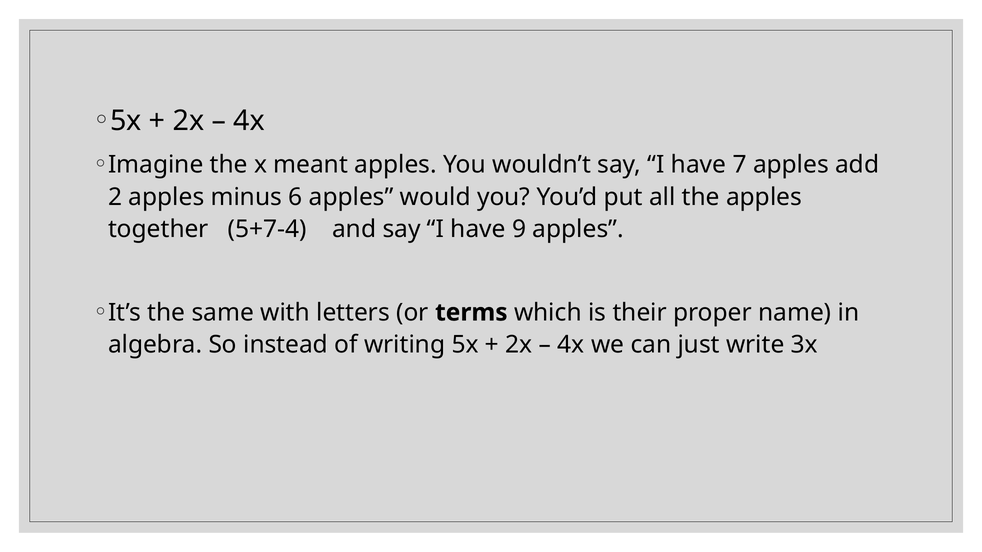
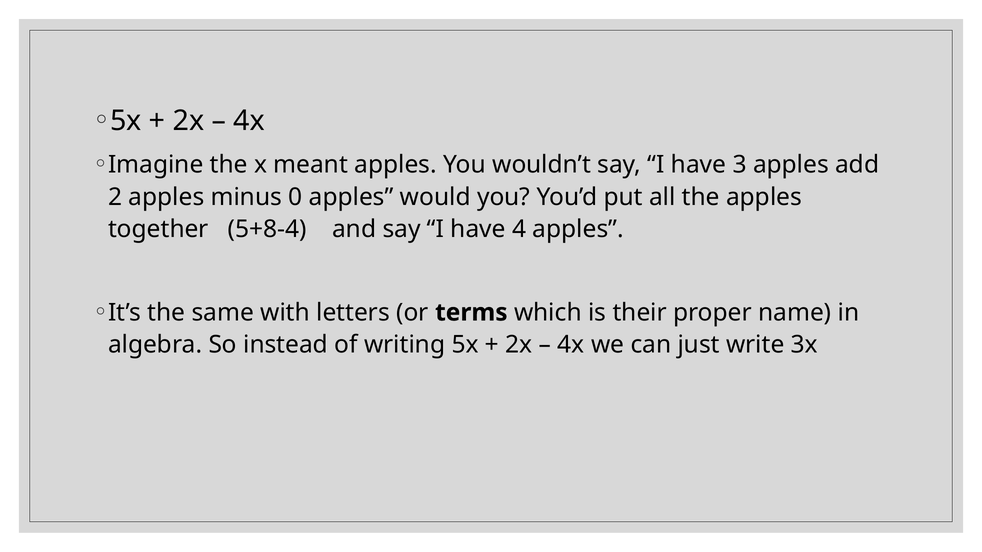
7: 7 -> 3 (740, 165)
6: 6 -> 0 (295, 197)
5+7-4: 5+7-4 -> 5+8-4 (267, 229)
9: 9 -> 4 (519, 229)
